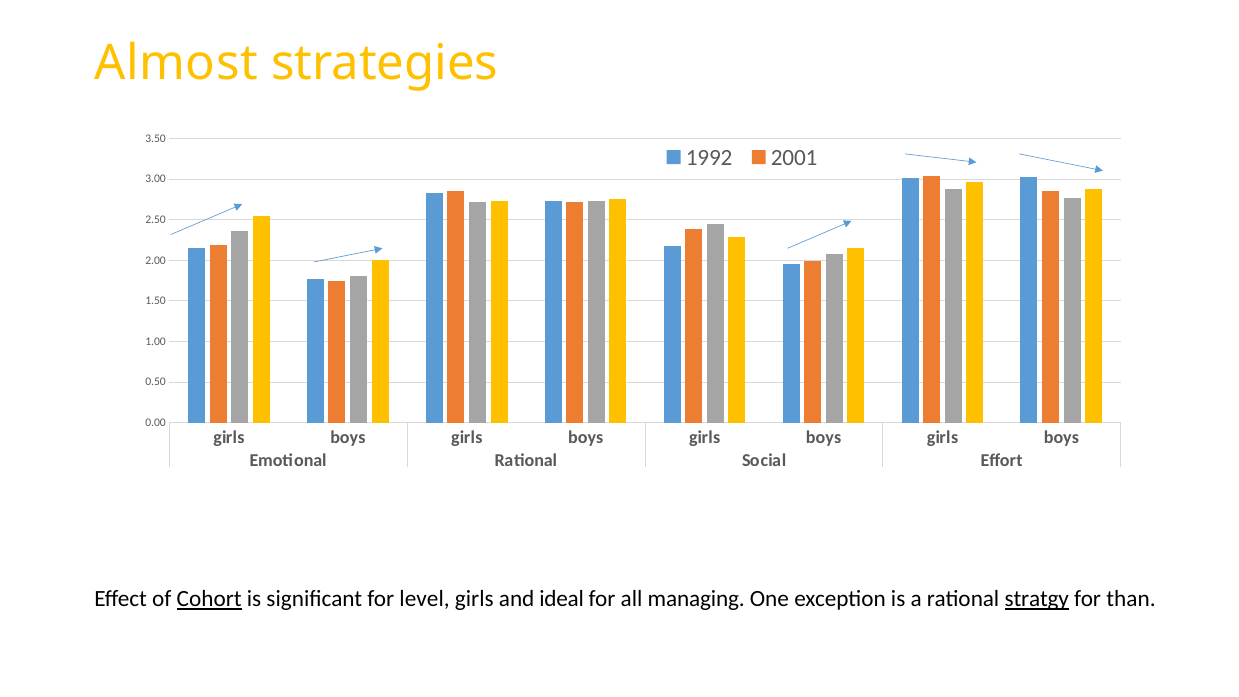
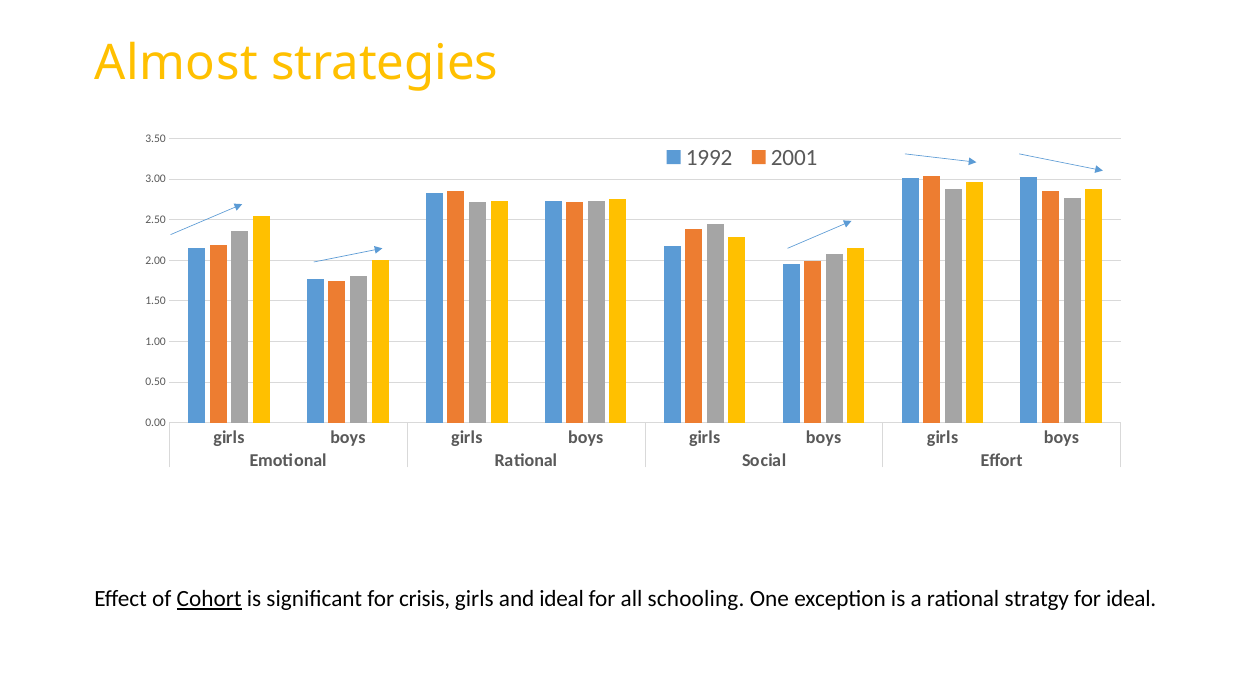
level: level -> crisis (425, 599)
managing: managing -> schooling (696, 599)
stratgy underline: present -> none (1037, 599)
for than: than -> ideal (1131, 599)
